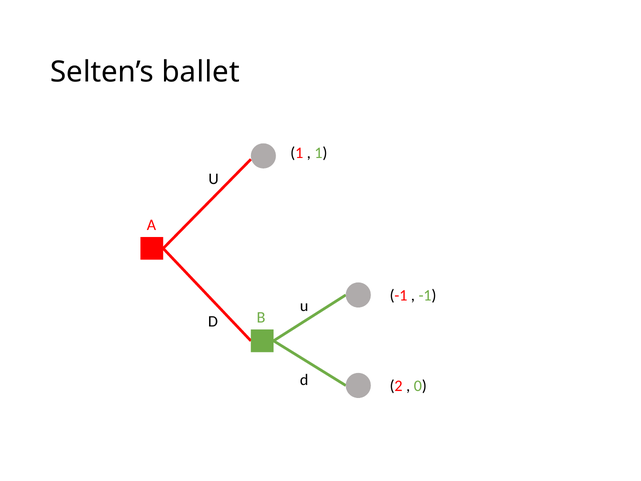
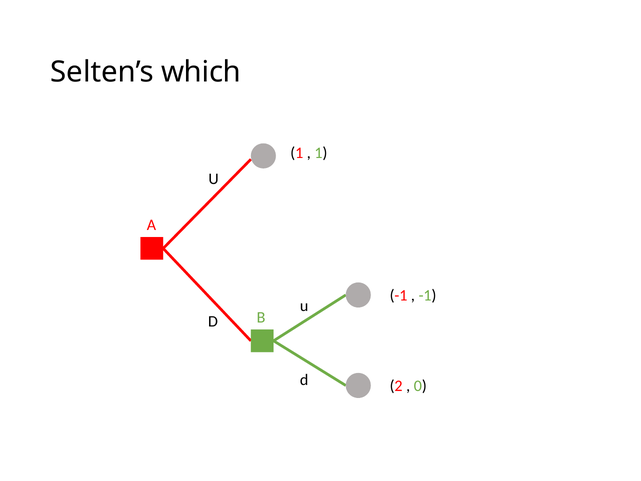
ballet: ballet -> which (201, 72)
